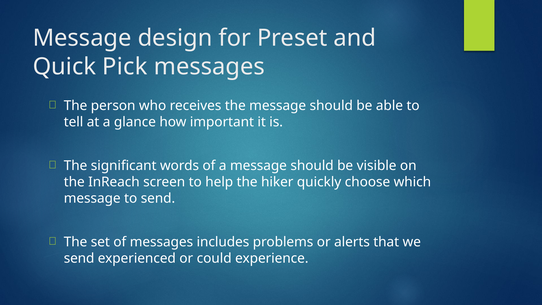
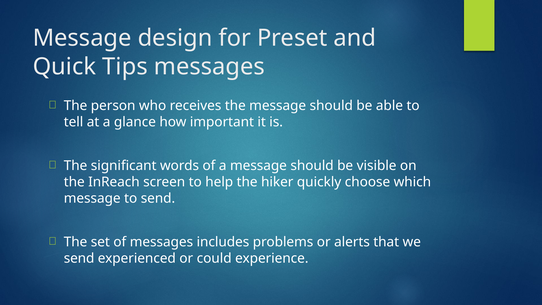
Pick: Pick -> Tips (125, 67)
